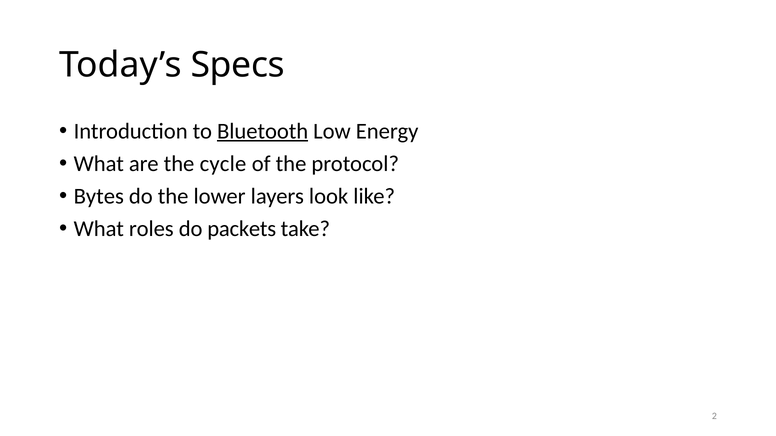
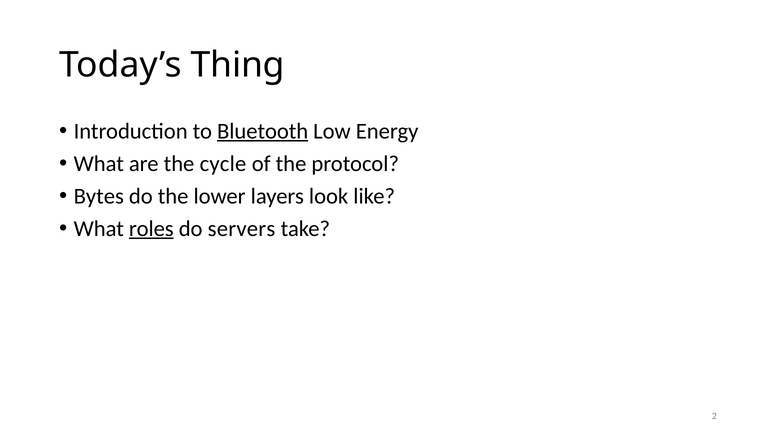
Specs: Specs -> Thing (238, 65)
roles underline: none -> present (151, 229)
packets: packets -> servers (242, 229)
